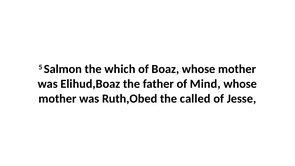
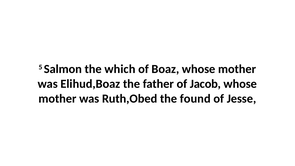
Mind: Mind -> Jacob (205, 84)
called: called -> found (195, 99)
